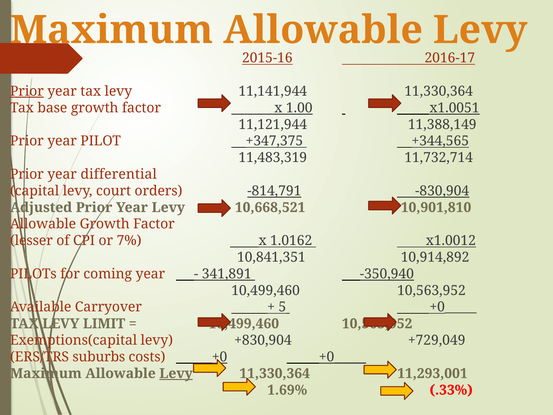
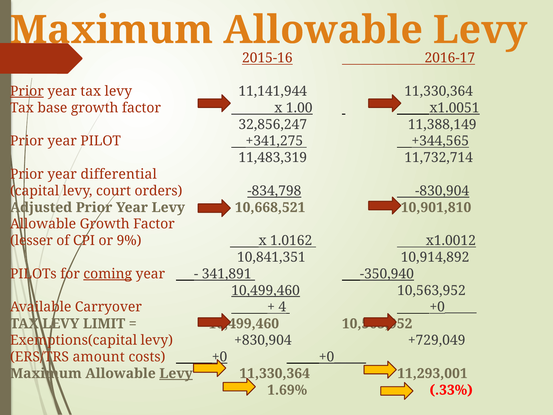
11,121,944: 11,121,944 -> 32,856,247 (273, 124)
+347,375: +347,375 -> +341,275 (274, 141)
-814,791: -814,791 -> -834,798 (274, 191)
7%: 7% -> 9% (129, 241)
coming underline: none -> present (108, 274)
10,499,460 underline: none -> present (266, 290)
5: 5 -> 4 (282, 307)
suburbs: suburbs -> amount (99, 357)
